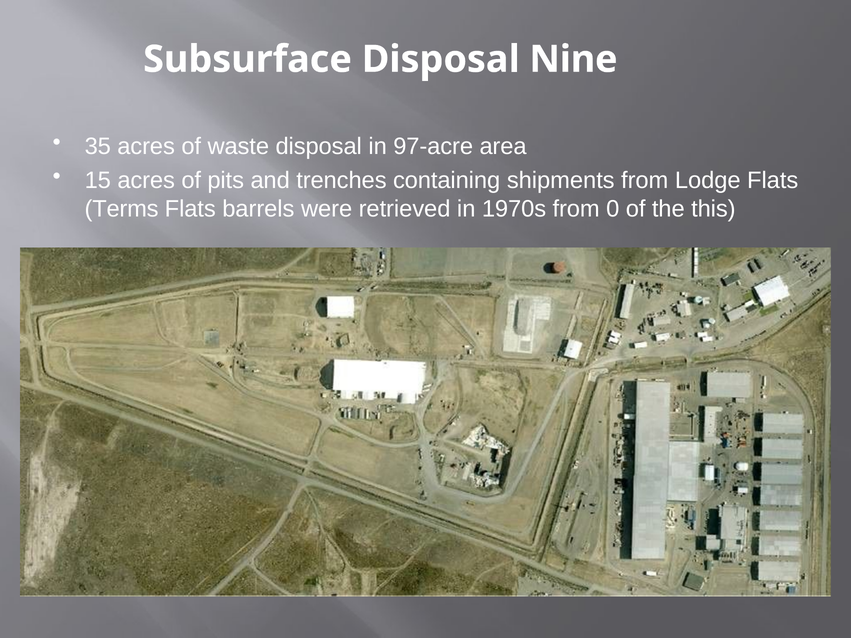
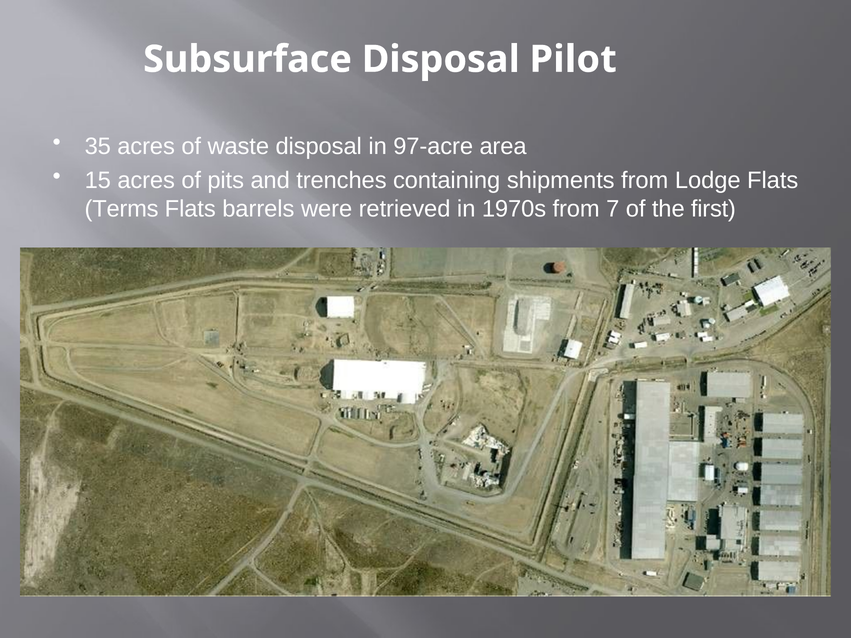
Nine: Nine -> Pilot (573, 59)
0: 0 -> 7 (613, 209)
this: this -> first (713, 209)
